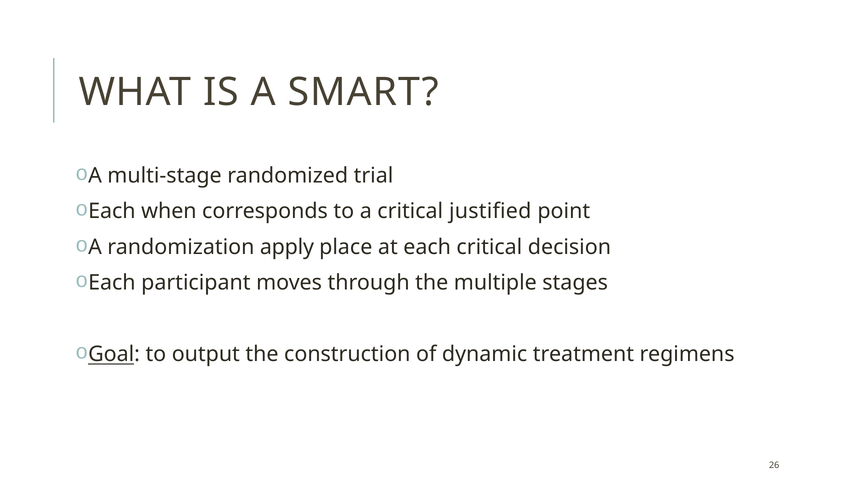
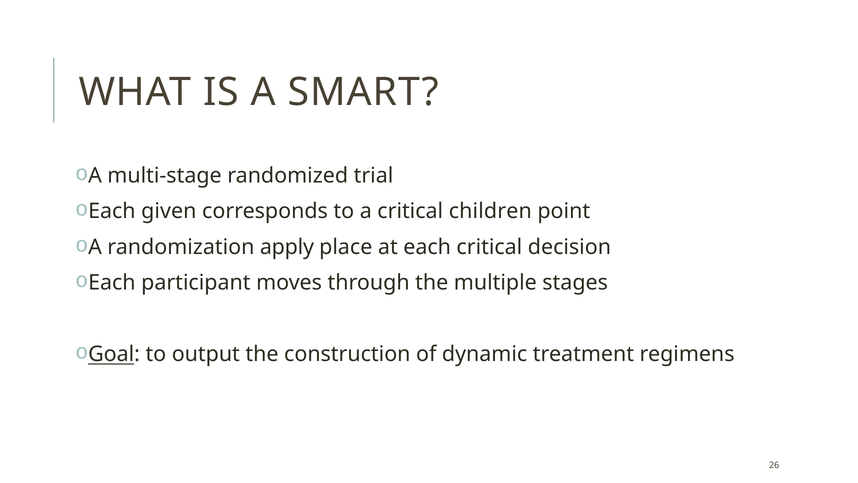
when: when -> given (169, 211)
justified: justified -> children (490, 211)
